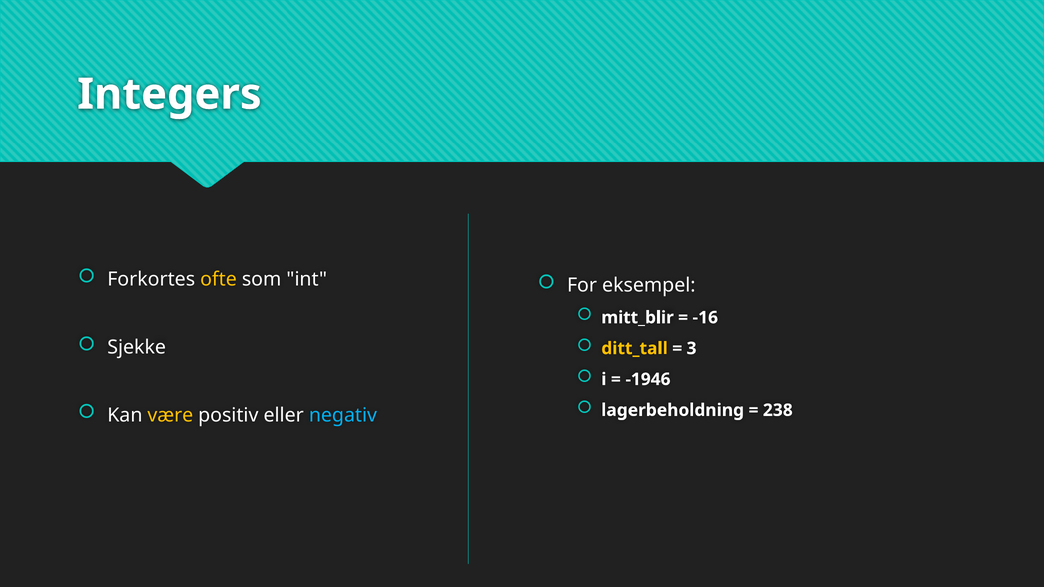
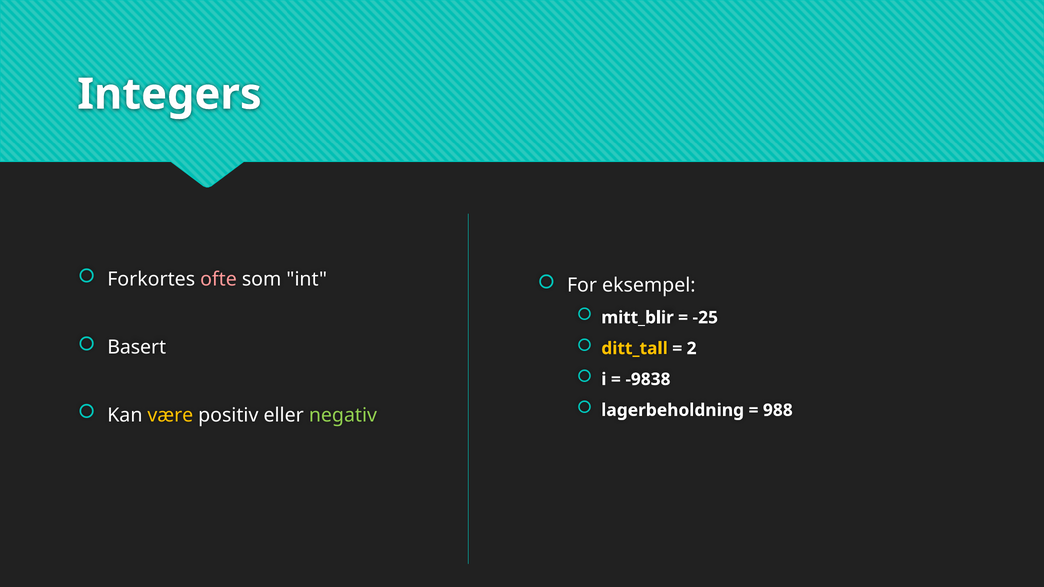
ofte colour: yellow -> pink (218, 280)
-16: -16 -> -25 (705, 318)
Sjekke: Sjekke -> Basert (137, 347)
3: 3 -> 2 (692, 349)
-1946: -1946 -> -9838 (648, 379)
238: 238 -> 988 (778, 410)
negativ colour: light blue -> light green (343, 415)
